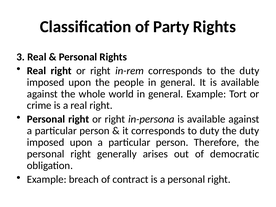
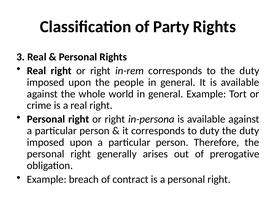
democratic: democratic -> prerogative (235, 154)
